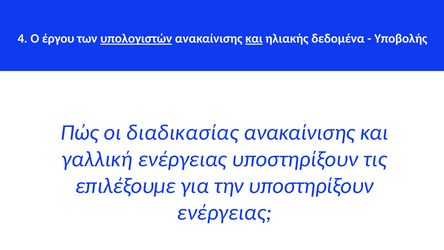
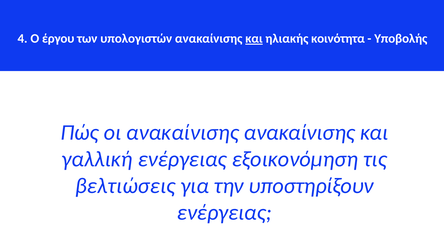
υπολογιστών underline: present -> none (136, 39)
δεδομένα: δεδομένα -> κοινότητα (338, 39)
οι διαδικασίας: διαδικασίας -> ανακαίνισης (183, 132)
ενέργειας υποστηρίξουν: υποστηρίξουν -> εξοικονόμηση (295, 159)
επιλέξουμε: επιλέξουμε -> βελτιώσεις (125, 186)
